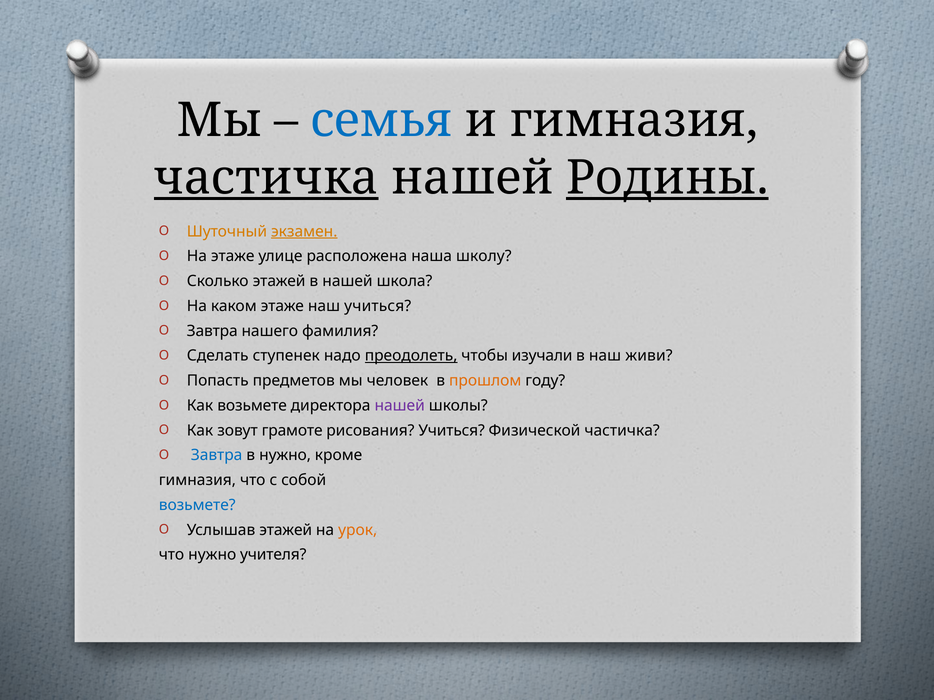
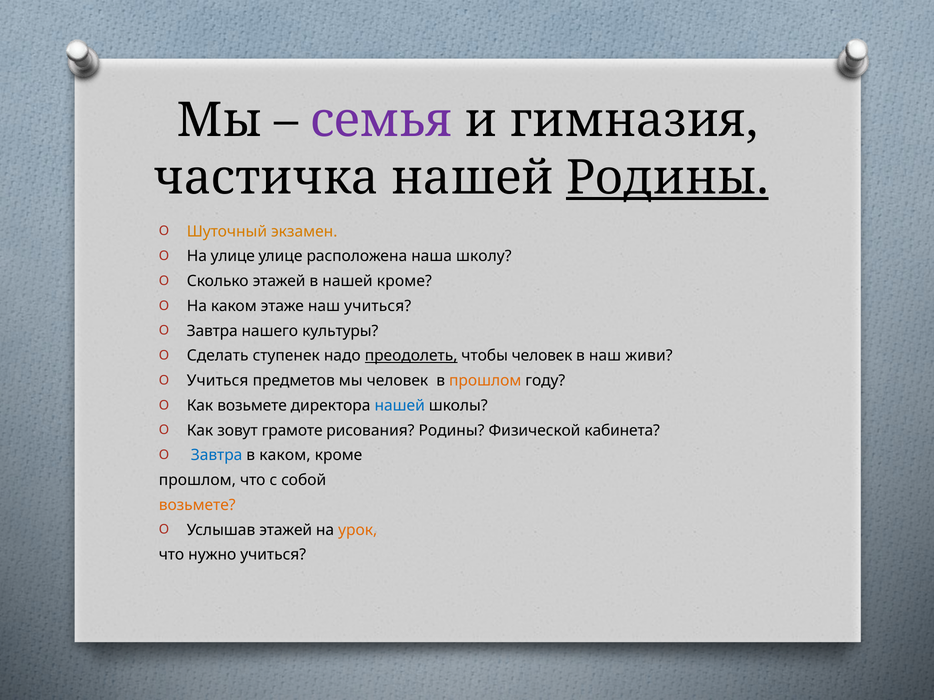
семья colour: blue -> purple (382, 120)
частичка underline: present -> none (266, 178)
экзамен underline: present -> none (304, 232)
На этаже: этаже -> улице (233, 256)
нашей школа: школа -> кроме (404, 281)
фамилия: фамилия -> культуры (340, 331)
чтобы изучали: изучали -> человек (542, 356)
Попасть: Попасть -> Учиться (218, 381)
нашей colour: purple -> blue (400, 406)
рисования Учиться: Учиться -> Родины (452, 431)
Физической частичка: частичка -> кабинета (622, 431)
в нужно: нужно -> каком (285, 456)
гимназия: гимназия -> прошлом (197, 481)
возьмете colour: blue -> orange (197, 505)
нужно учителя: учителя -> учиться (273, 555)
